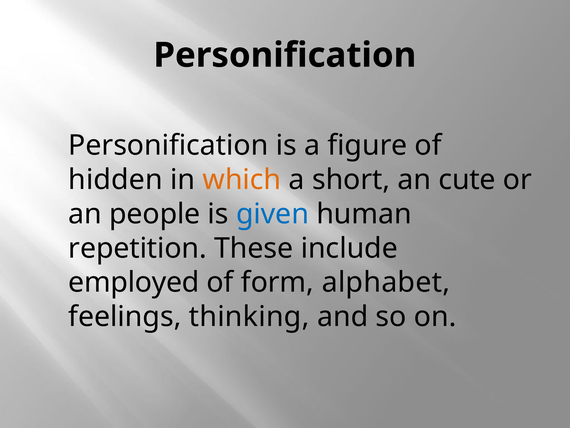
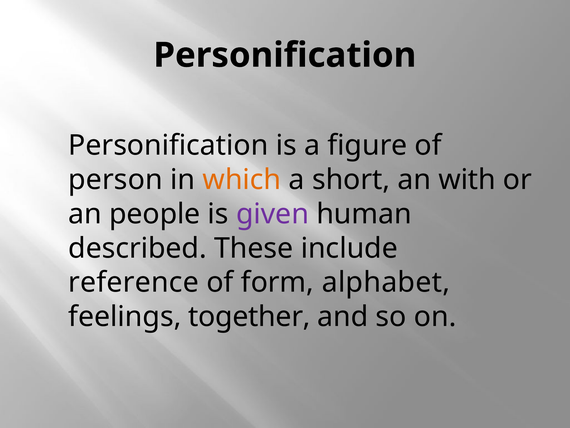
hidden: hidden -> person (116, 180)
cute: cute -> with (467, 180)
given colour: blue -> purple (272, 214)
repetition: repetition -> described (138, 248)
employed: employed -> reference (134, 282)
thinking: thinking -> together (249, 316)
